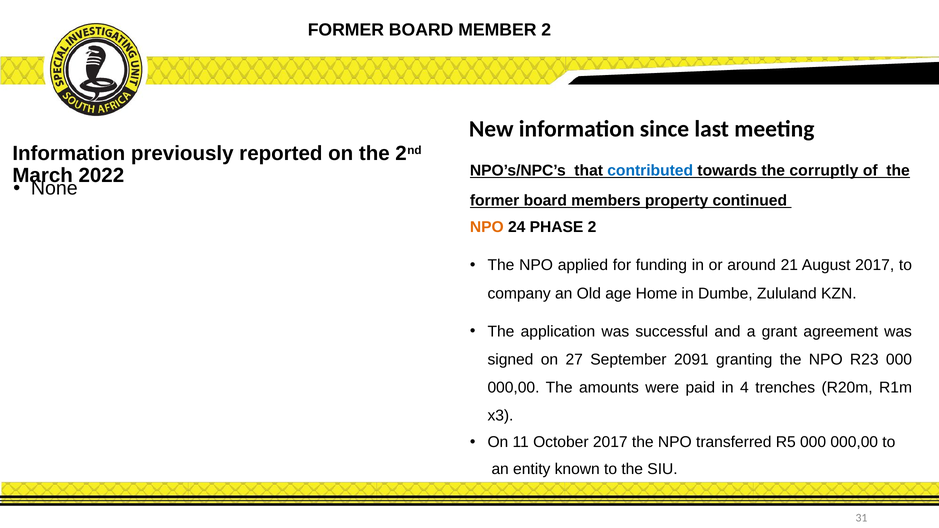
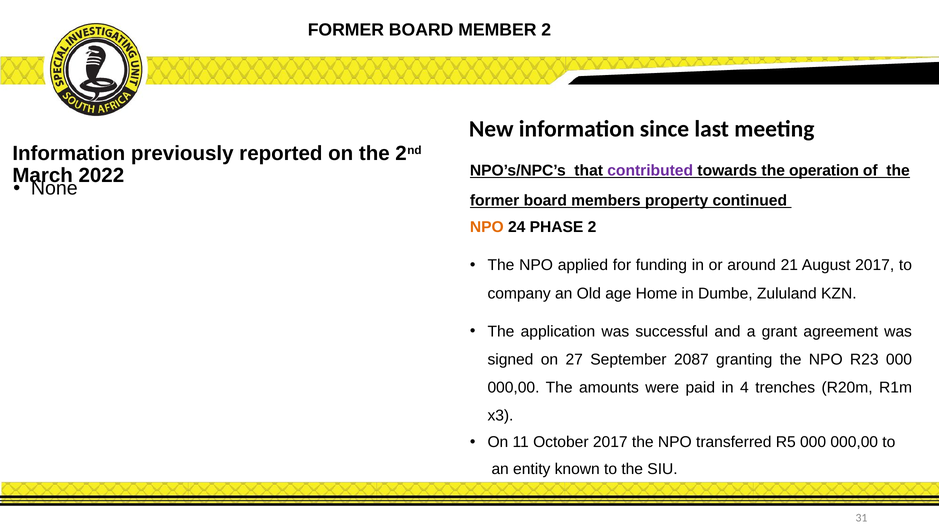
contributed colour: blue -> purple (650, 171)
corruptly: corruptly -> operation (824, 171)
2091: 2091 -> 2087 (691, 360)
